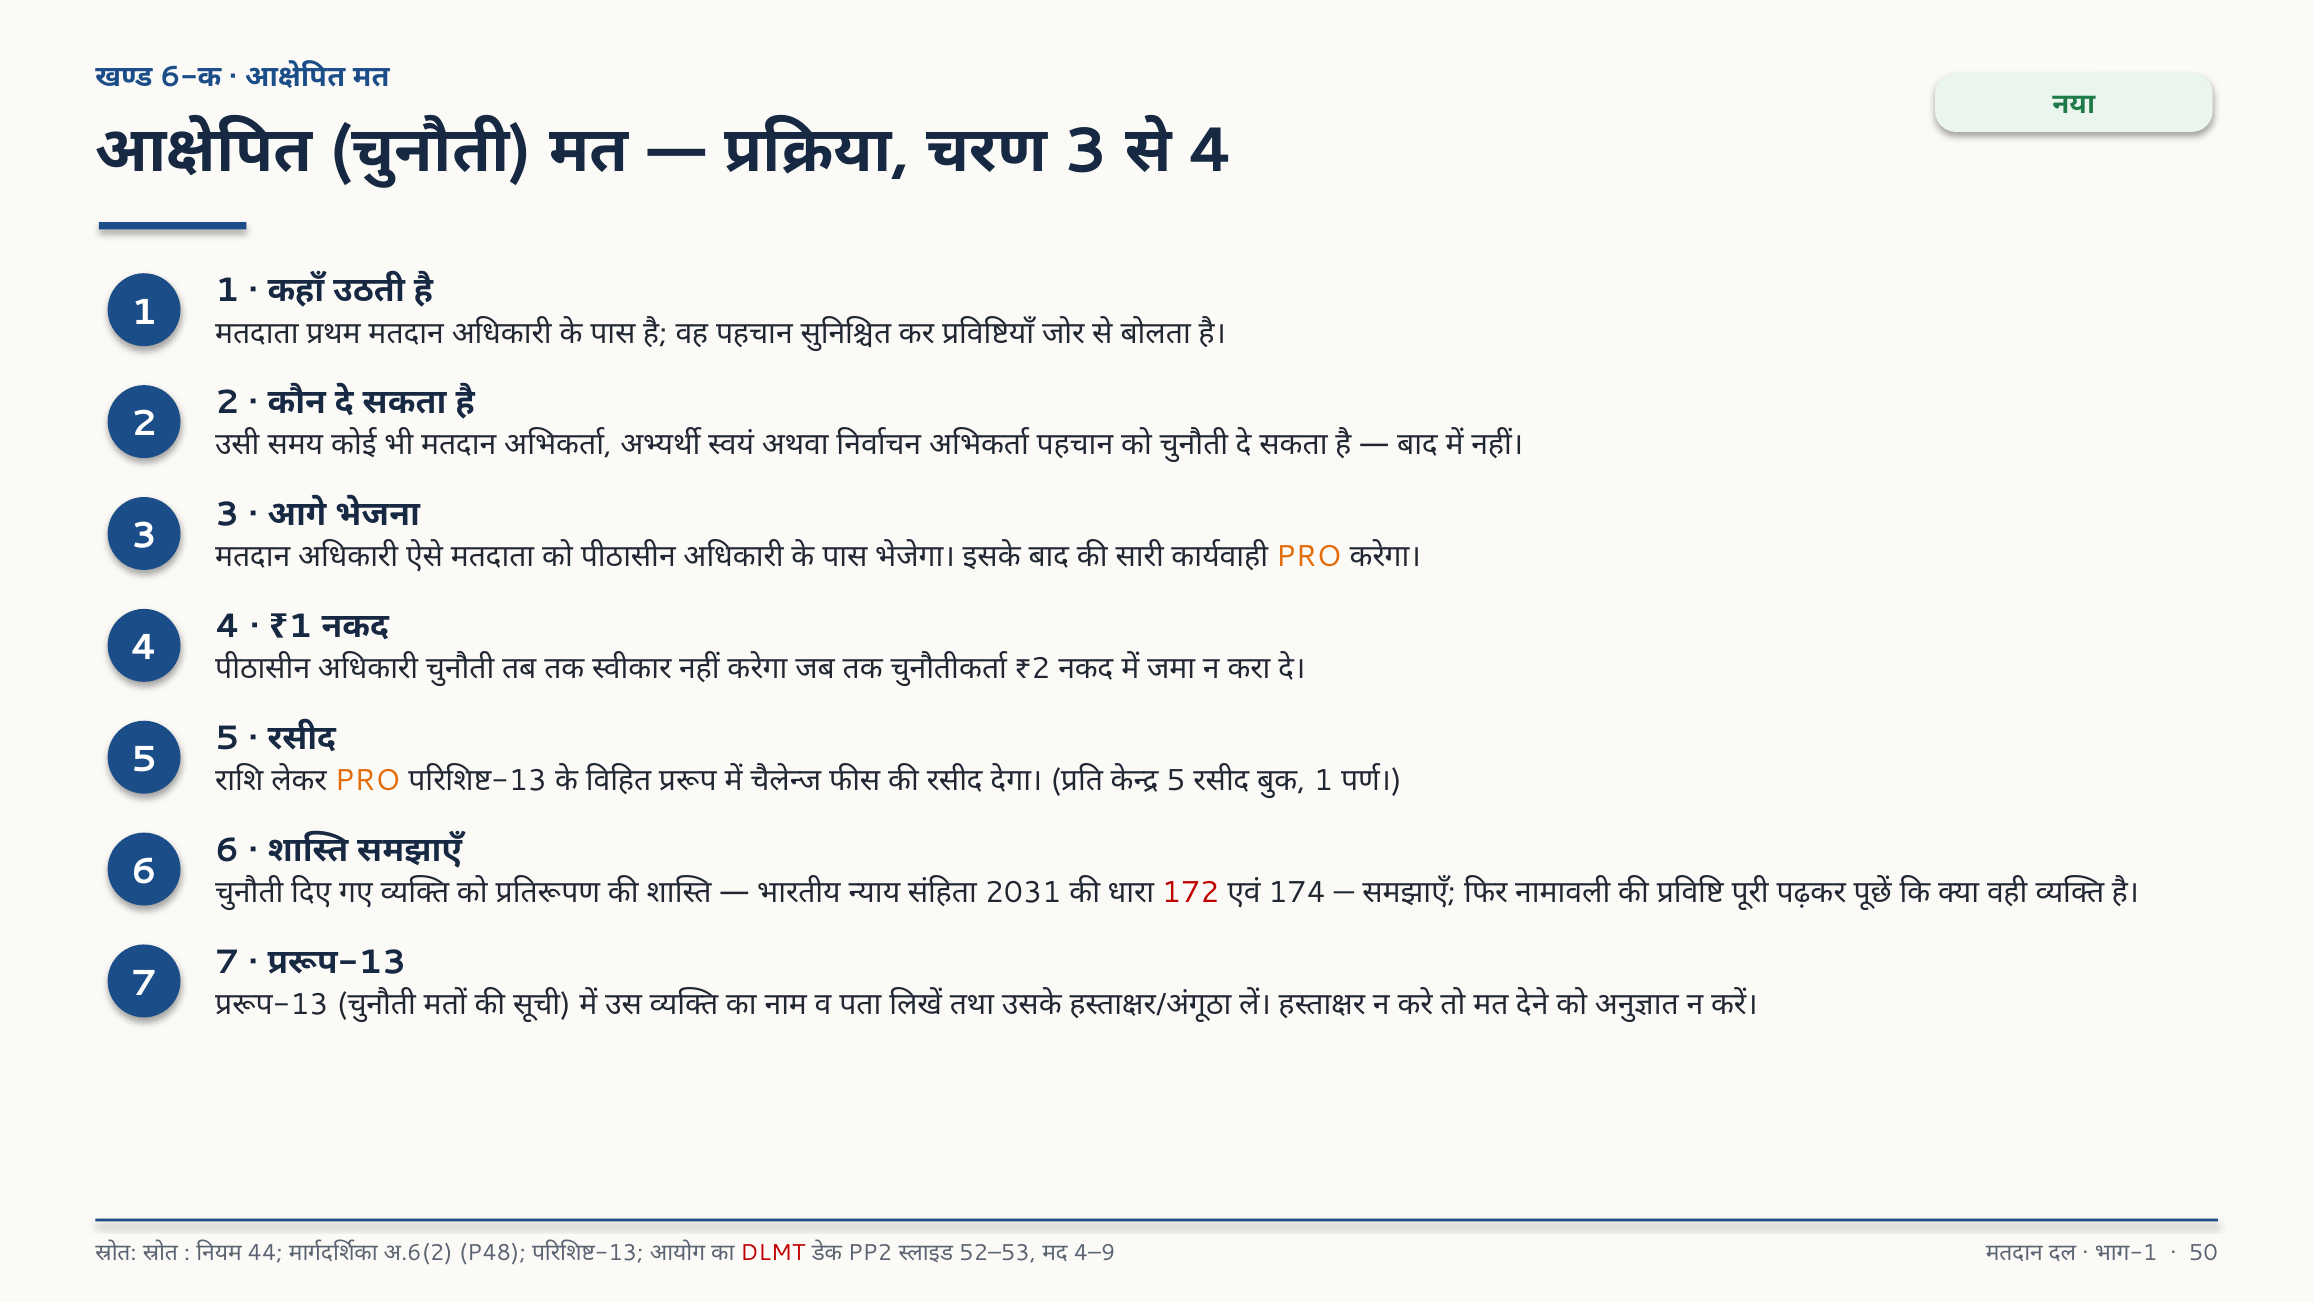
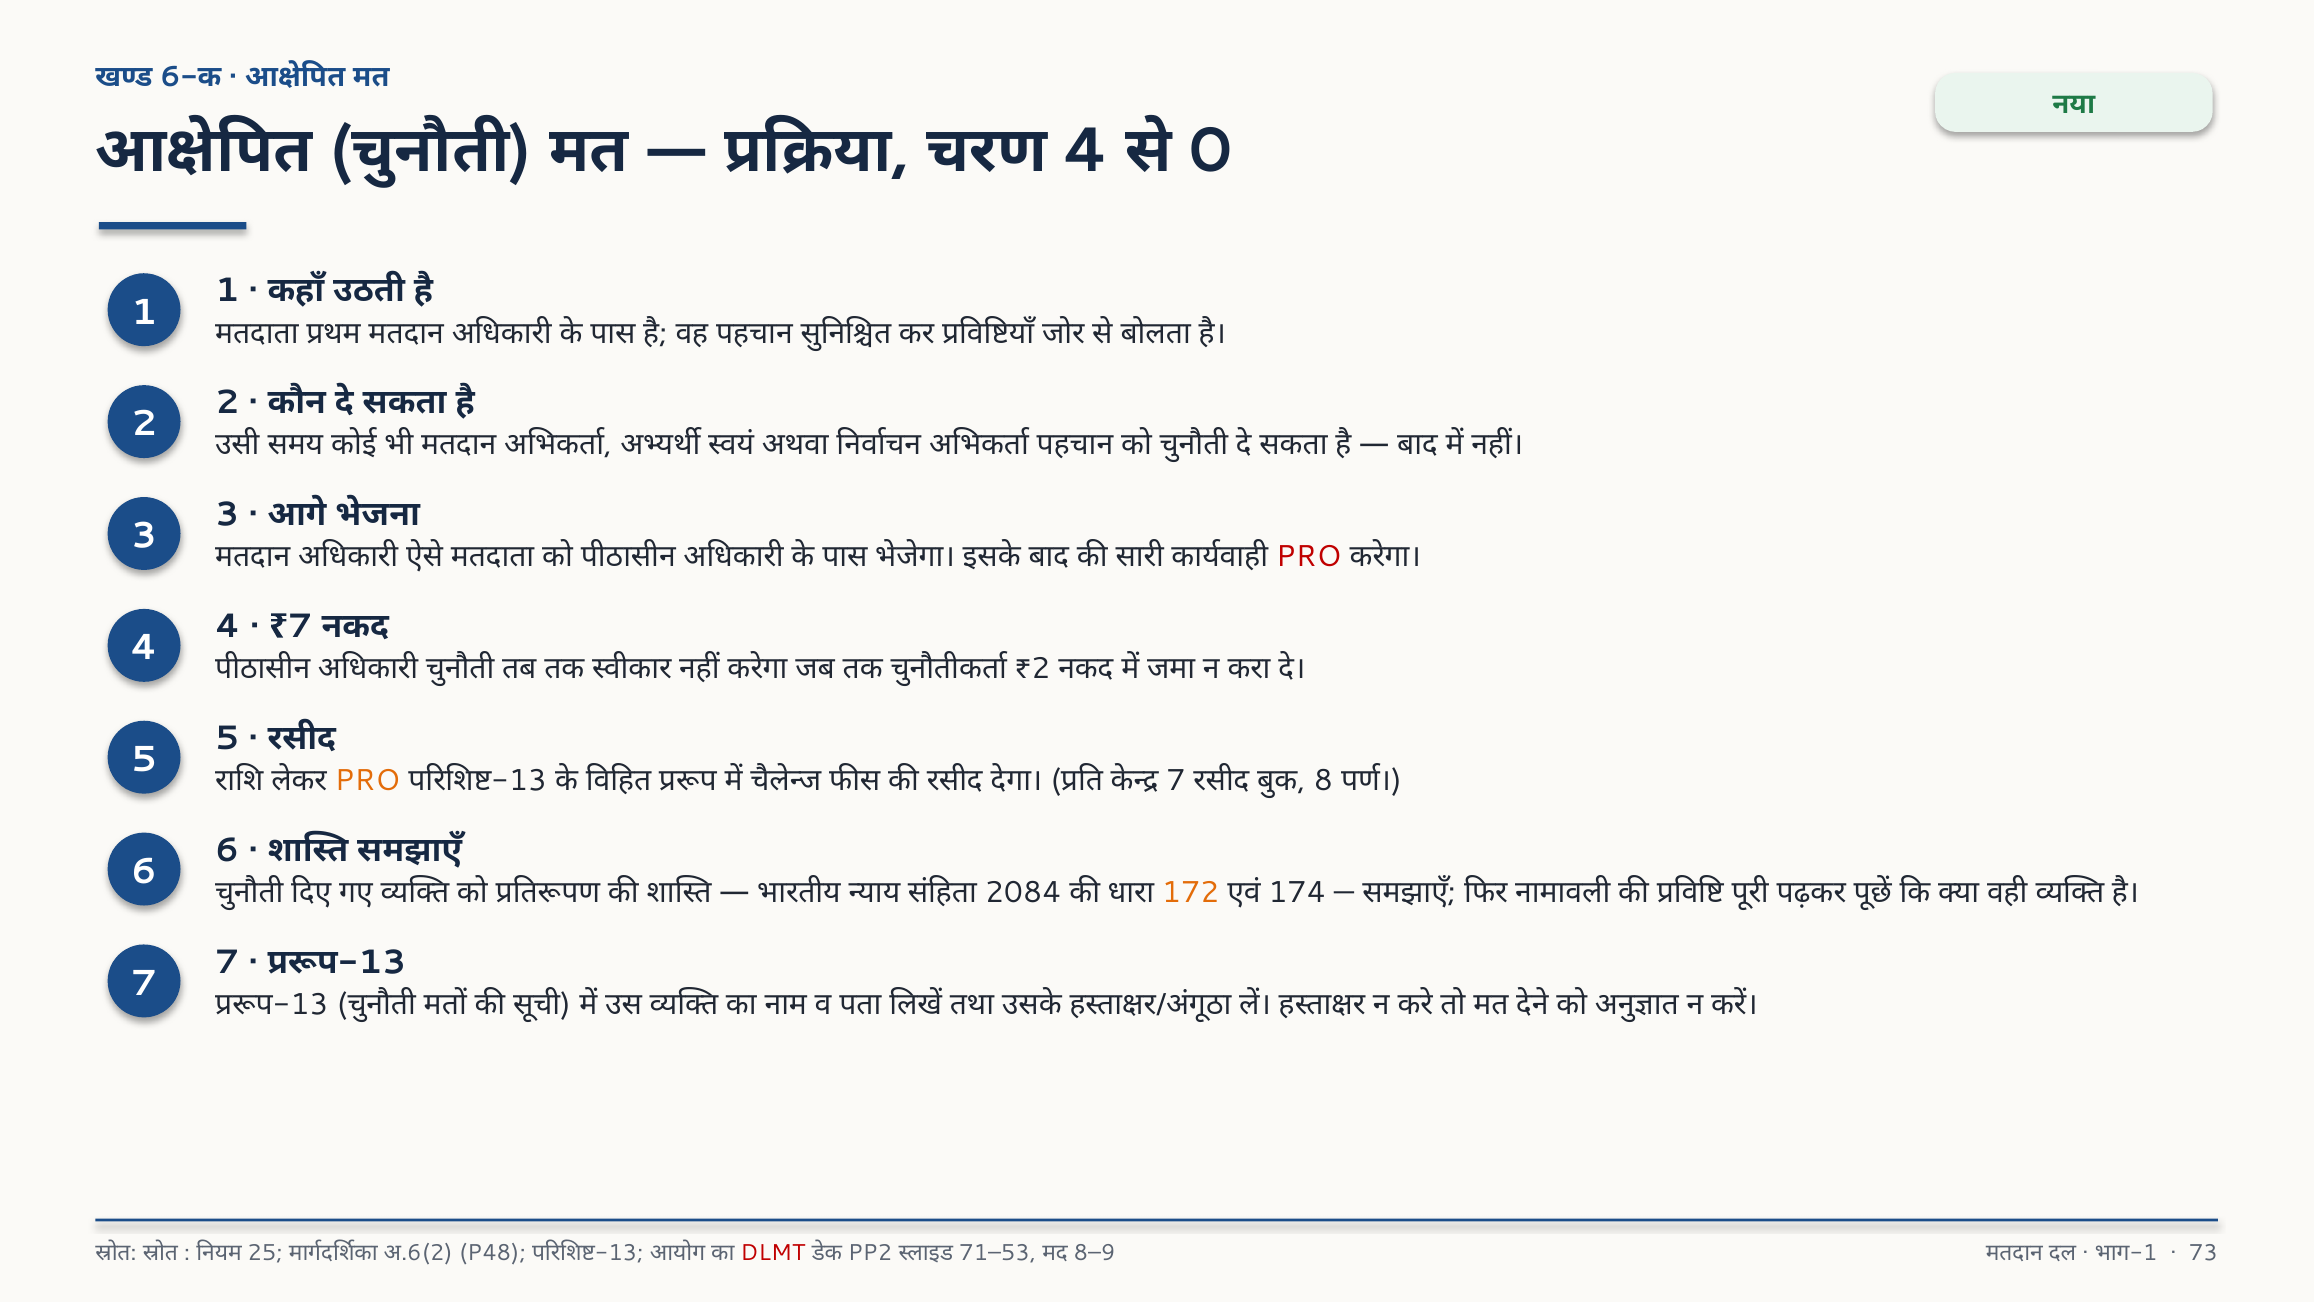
3: 3 -> 4 (1086, 151)
4: 4 -> 0 (1211, 151)
PRO colour: orange -> red (1309, 557)
1: 1 -> 7 (300, 626)
5: 5 -> 7 (1176, 780)
1: 1 -> 8 (1323, 780)
2031: 2031 -> 2084 (1023, 892)
172 colour: red -> orange (1191, 892)
44: 44 -> 25 (265, 1253)
52–53: 52–53 -> 71–53 (998, 1253)
4–9: 4–9 -> 8–9 (1094, 1253)
50: 50 -> 73 (2203, 1253)
